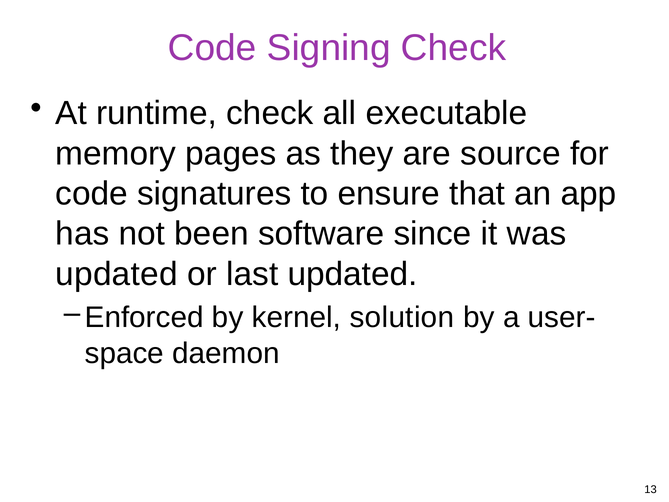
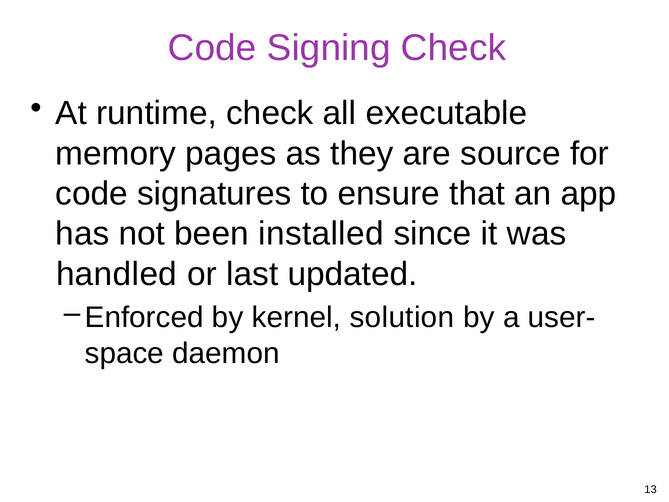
software: software -> installed (321, 234)
updated: updated -> handled (117, 274)
